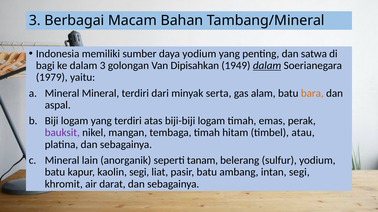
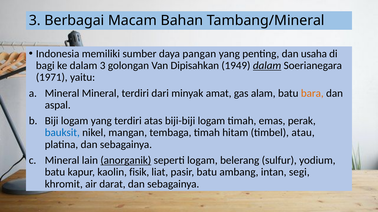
daya yodium: yodium -> pangan (199, 54)
satwa: satwa -> usaha (314, 54)
1979: 1979 -> 1971 (52, 78)
serta: serta -> amat (219, 93)
bauksit colour: purple -> blue (62, 133)
anorganik underline: none -> present (126, 161)
seperti tanam: tanam -> logam (202, 161)
kaolin segi: segi -> fisik (139, 173)
